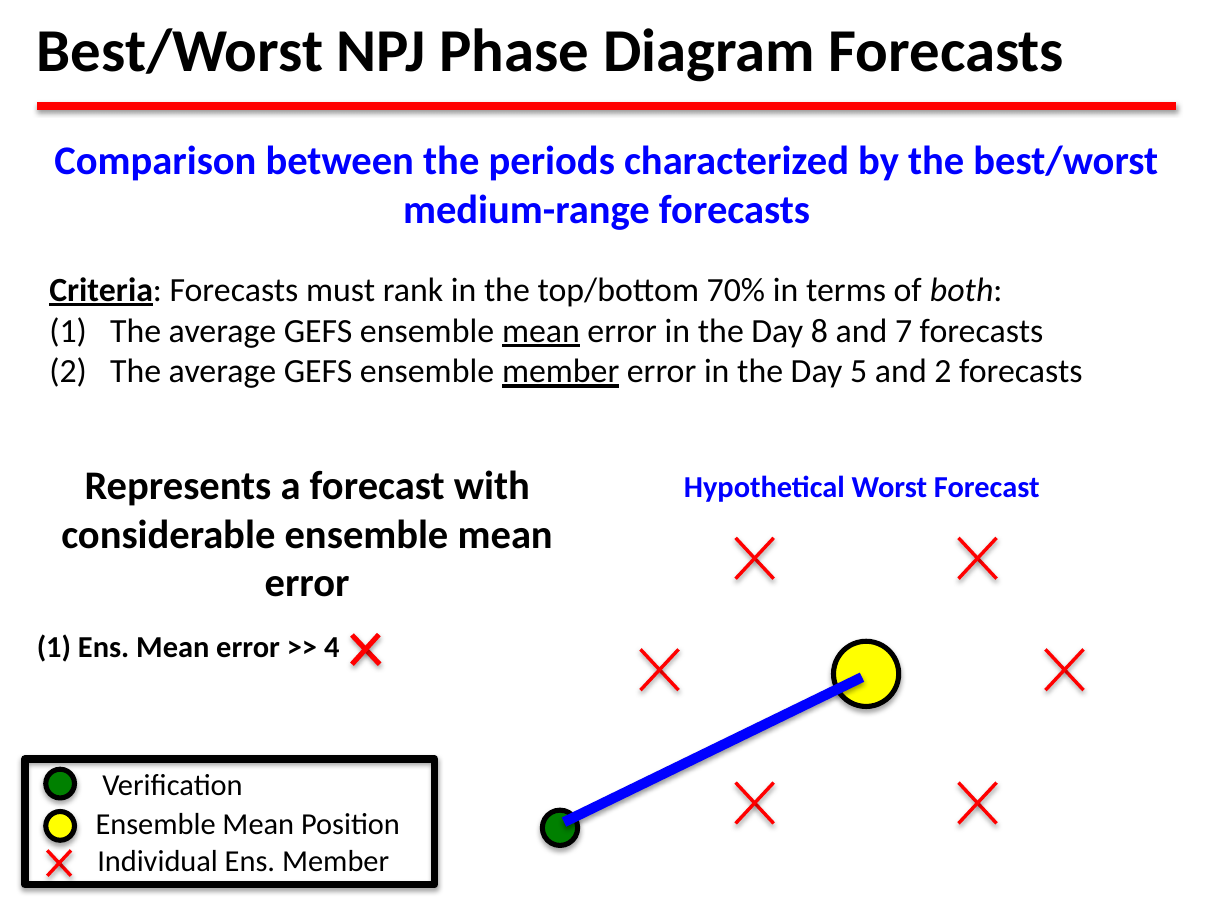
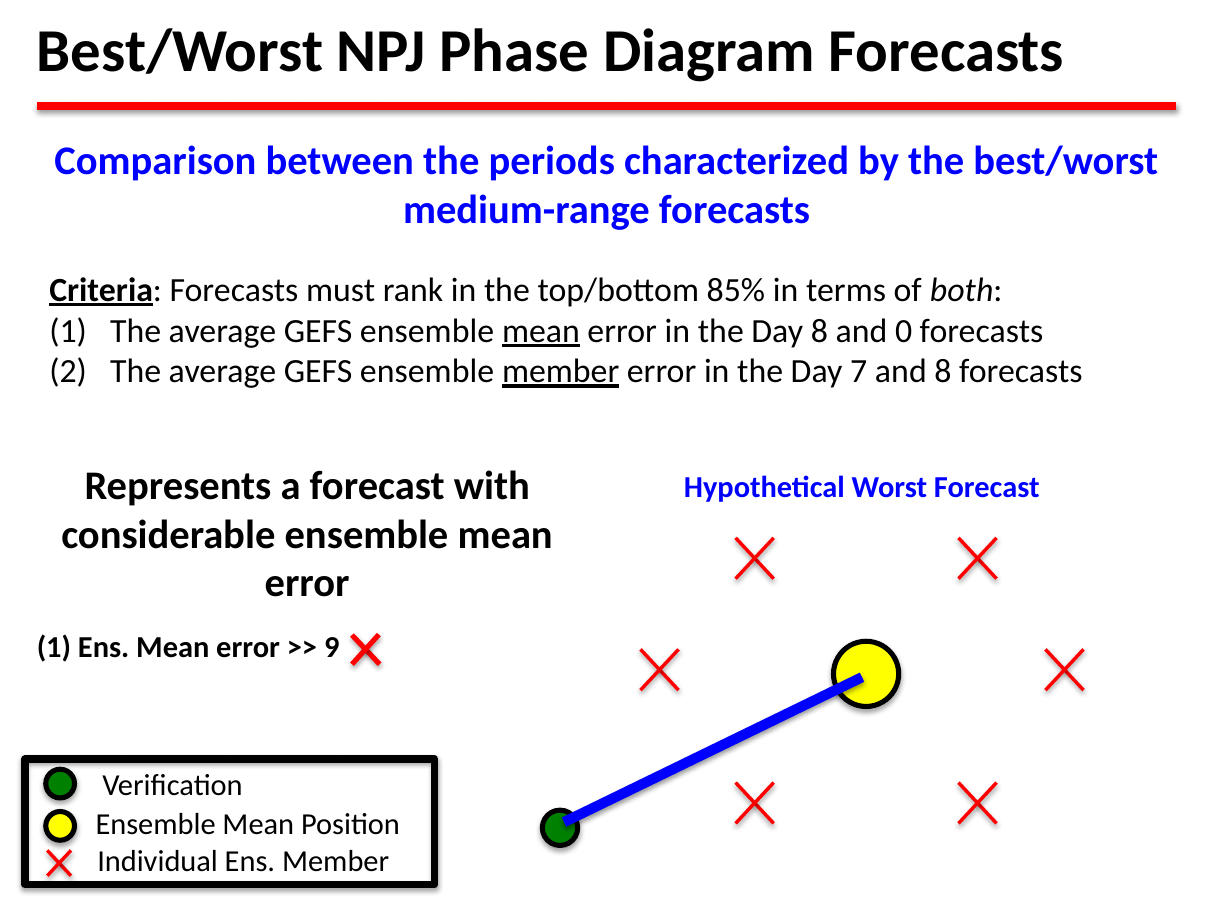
70%: 70% -> 85% (736, 290)
7: 7 -> 0 (904, 331)
5: 5 -> 7 (859, 371)
and 2: 2 -> 8 (943, 371)
4: 4 -> 9 (332, 648)
